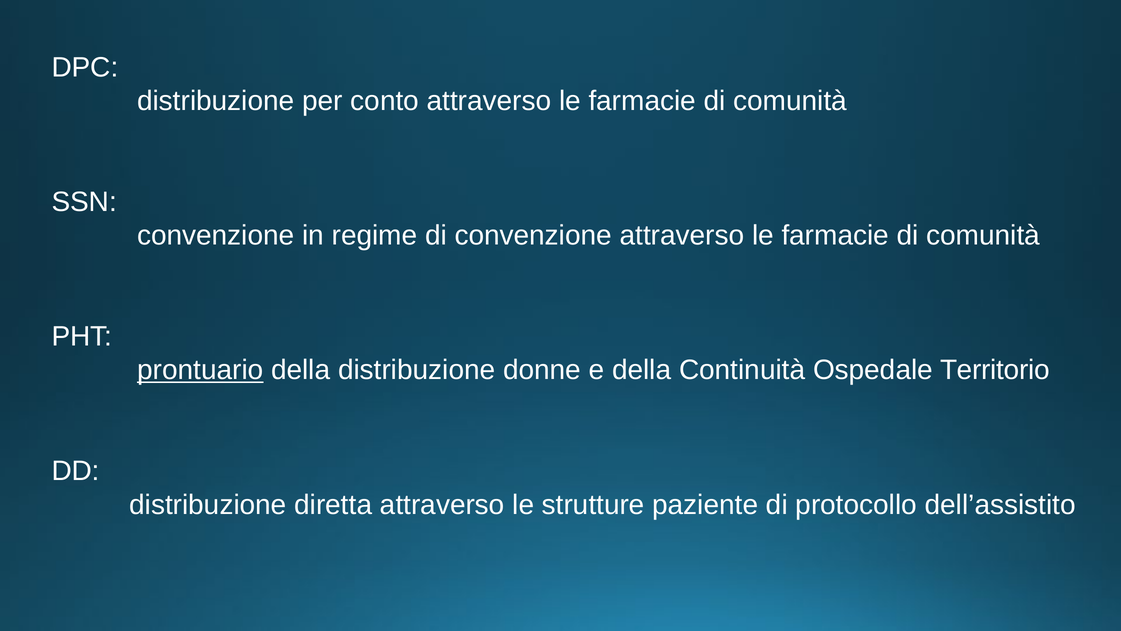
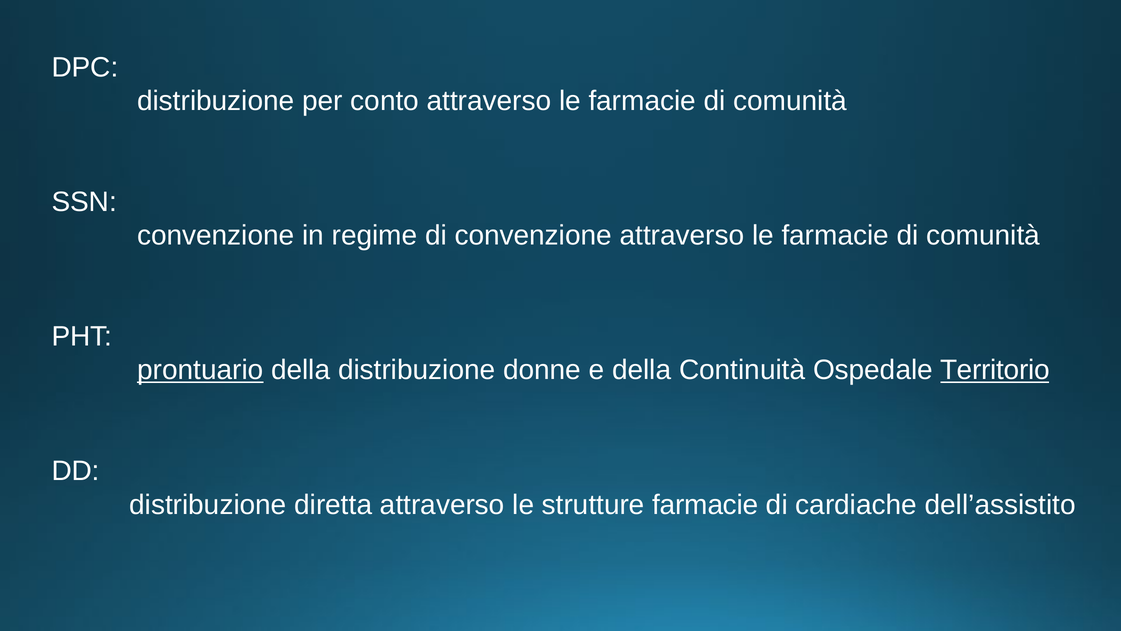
Territorio underline: none -> present (995, 370)
strutture paziente: paziente -> farmacie (705, 504)
protocollo: protocollo -> cardiache (856, 504)
